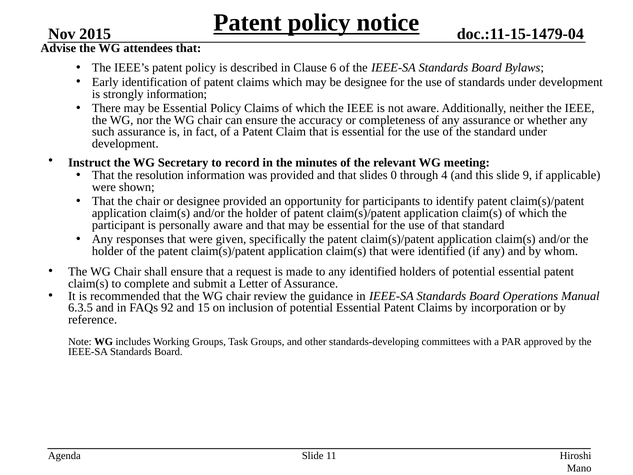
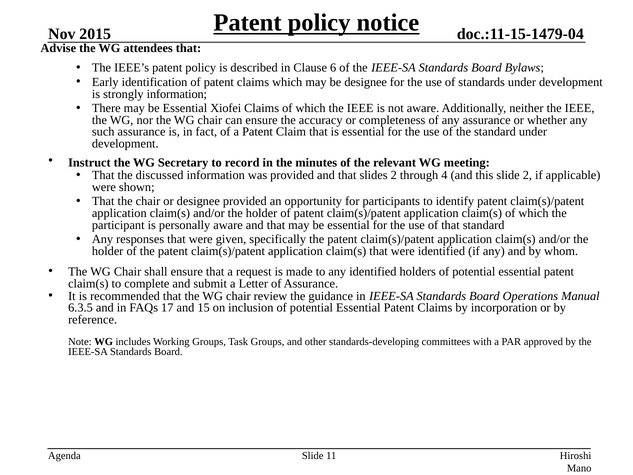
Essential Policy: Policy -> Xiofei (226, 108)
resolution: resolution -> discussed (160, 175)
slides 0: 0 -> 2 (394, 175)
slide 9: 9 -> 2 (527, 175)
92: 92 -> 17 (167, 308)
